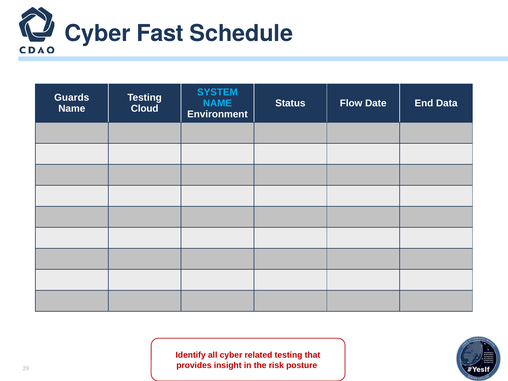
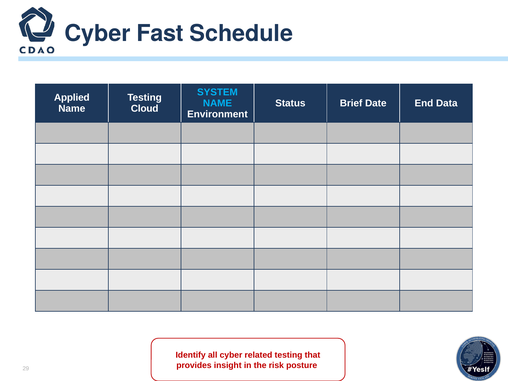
Guards: Guards -> Applied (72, 98)
Flow: Flow -> Brief (351, 103)
